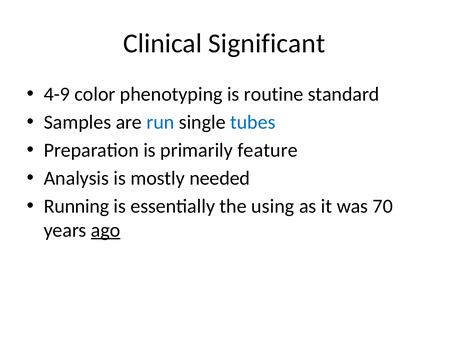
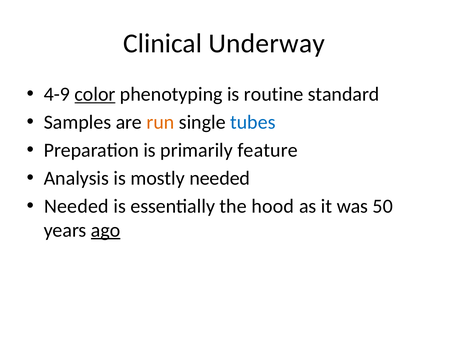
Significant: Significant -> Underway (267, 43)
color underline: none -> present (95, 94)
run colour: blue -> orange (160, 122)
Running: Running -> Needed (76, 206)
using: using -> hood (273, 206)
70: 70 -> 50 (383, 206)
